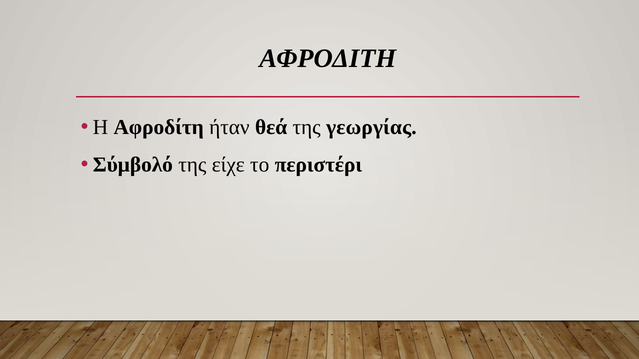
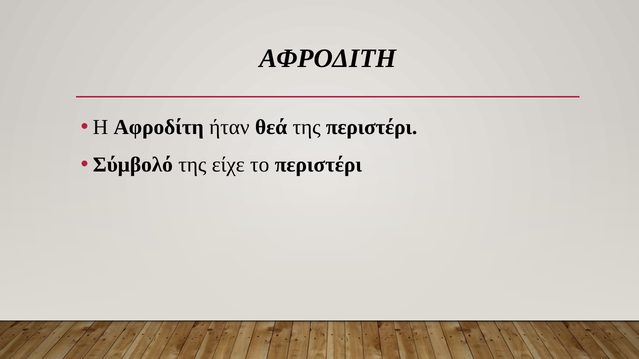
της γεωργίας: γεωργίας -> περιστέρι (372, 127)
